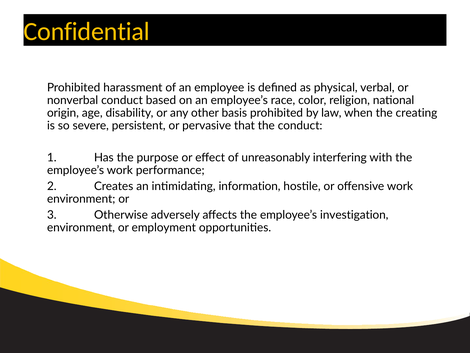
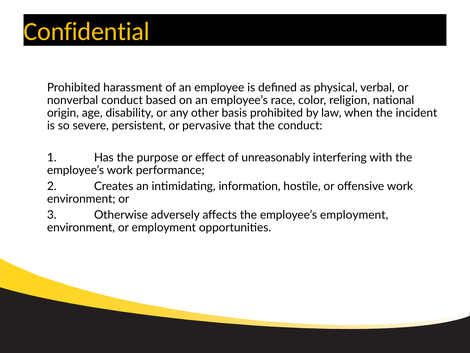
creating: creating -> incident (416, 113)
employee’s investigation: investigation -> employment (354, 215)
